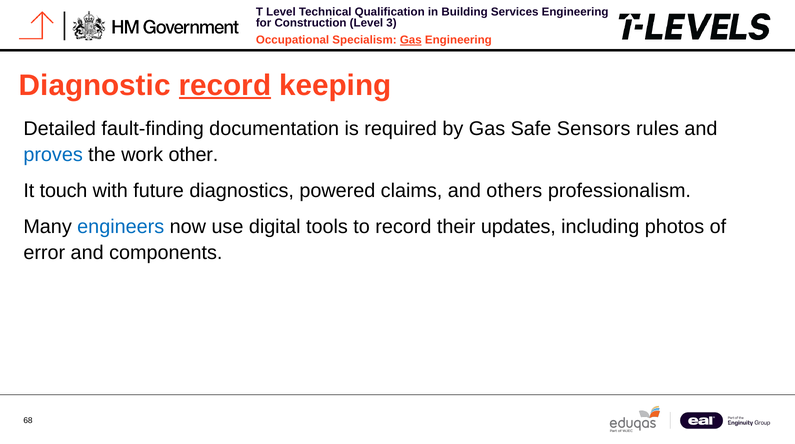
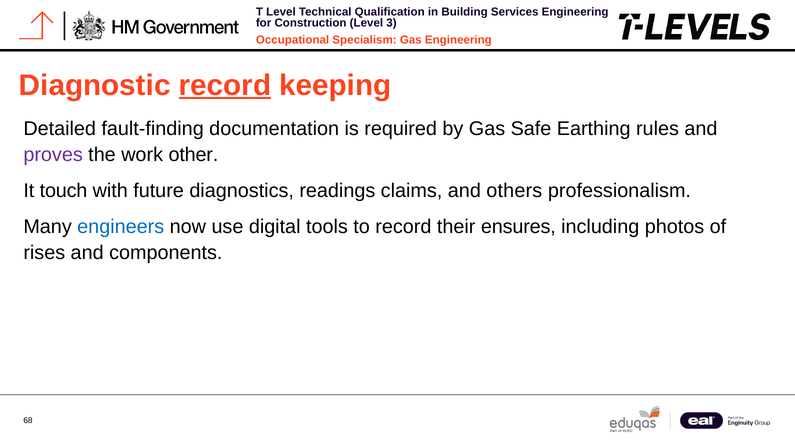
Gas underline: present -> none (411, 40)
Sensors: Sensors -> Earthing (594, 129)
proves colour: blue -> purple (53, 155)
powered: powered -> readings (337, 191)
updates: updates -> ensures (518, 227)
error: error -> rises (44, 253)
